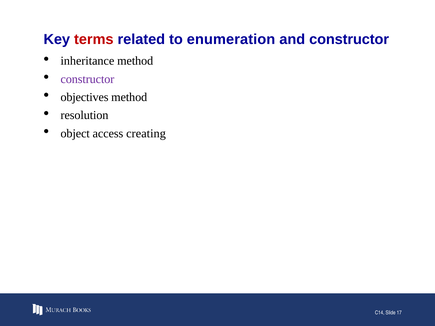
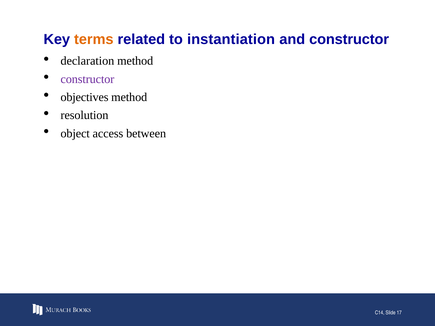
terms colour: red -> orange (94, 40)
enumeration: enumeration -> instantiation (231, 40)
inheritance: inheritance -> declaration (87, 61)
creating: creating -> between (146, 134)
